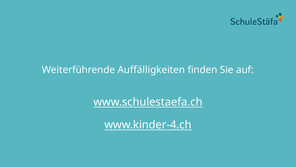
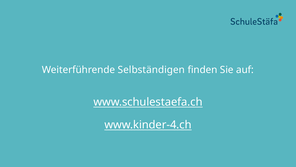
Auffälligkeiten: Auffälligkeiten -> Selbständigen (151, 70)
